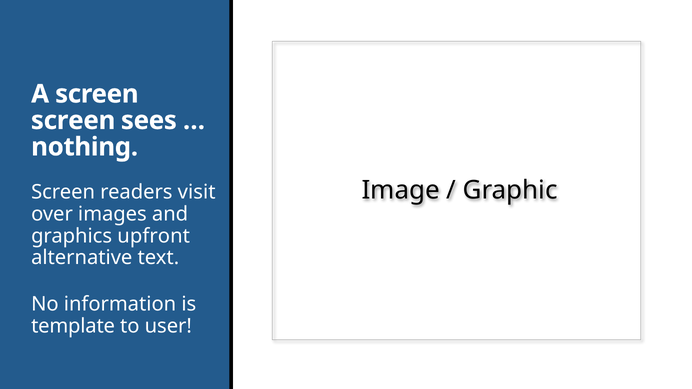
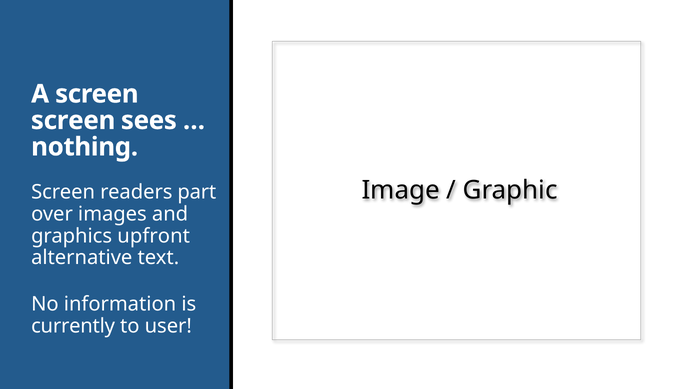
visit: visit -> part (197, 192)
template: template -> currently (73, 326)
